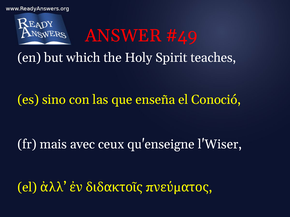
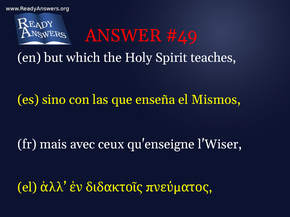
Conoció: Conoció -> Mismos (216, 100)
